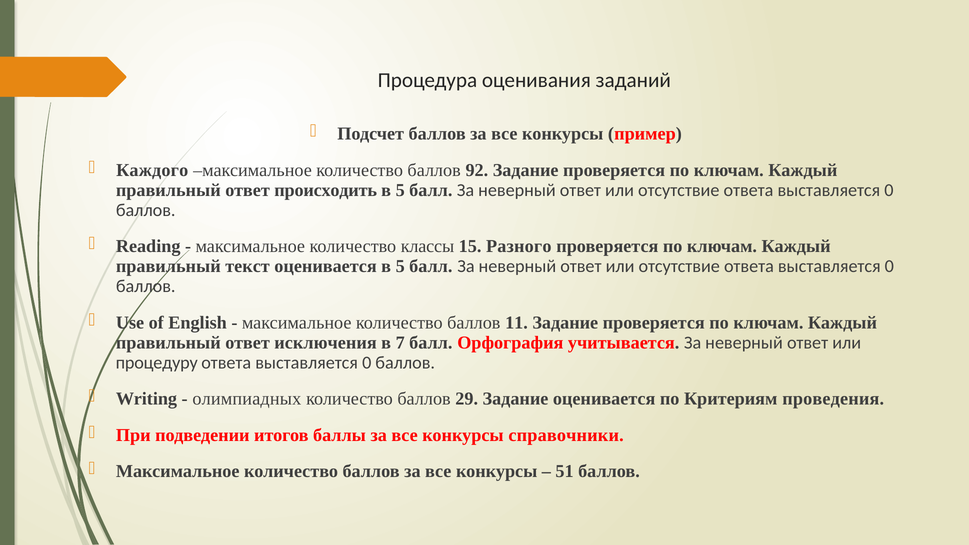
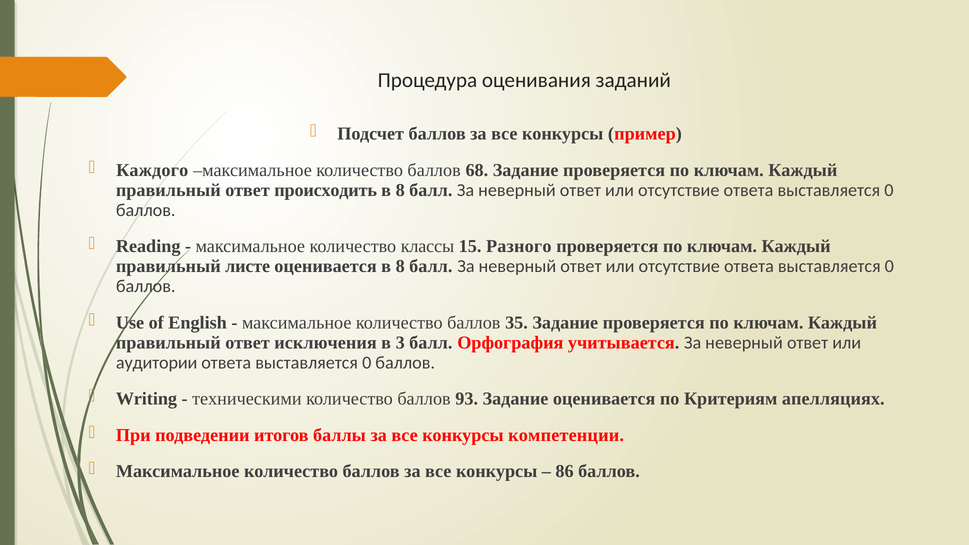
92: 92 -> 68 (477, 170)
5: 5 -> 8 (400, 190)
текст: текст -> листе (248, 266)
оценивается в 5: 5 -> 8 (400, 266)
11: 11 -> 35 (516, 323)
7: 7 -> 3 (400, 343)
процедуру: процедуру -> аудитории (157, 363)
олимпиадных: олимпиадных -> техническими (247, 399)
29: 29 -> 93 (467, 399)
проведения: проведения -> апелляциях (833, 399)
справочники: справочники -> компетенции (566, 435)
51: 51 -> 86 (565, 471)
